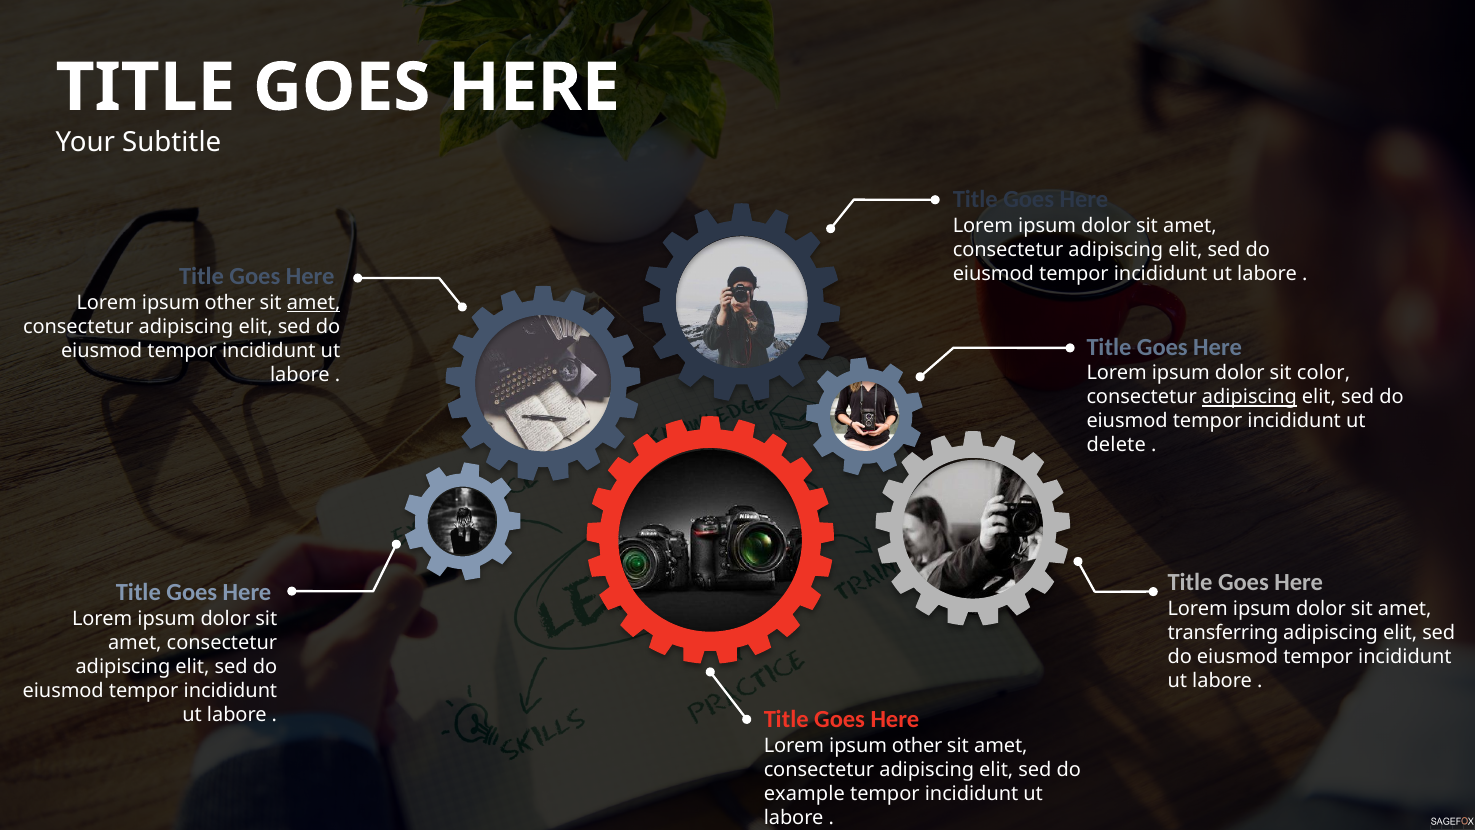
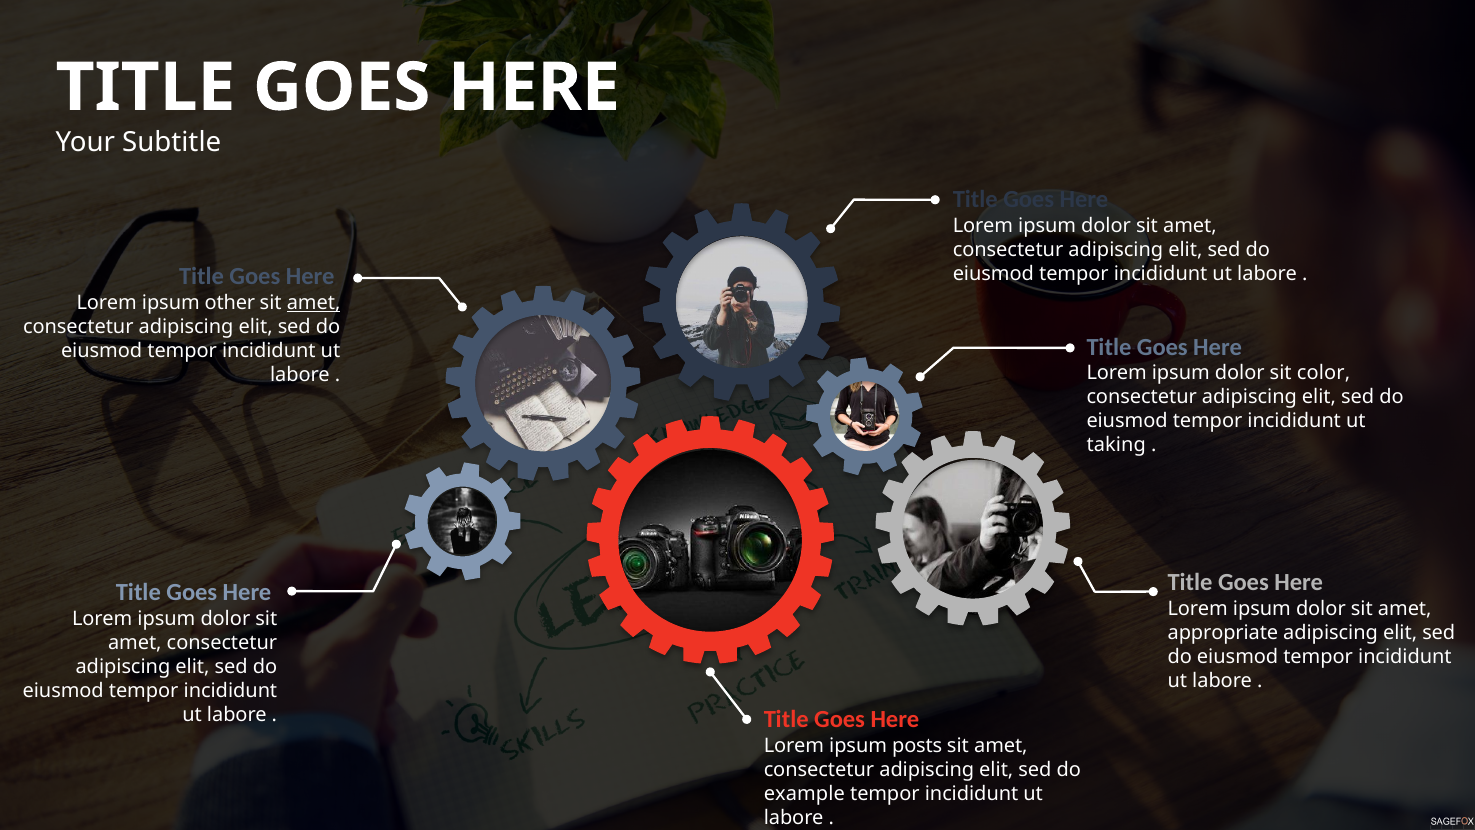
adipiscing underline: present -> none (1249, 397)
delete: delete -> taking (1116, 445)
transferring: transferring -> appropriate (1223, 633)
other: other -> posts (917, 745)
